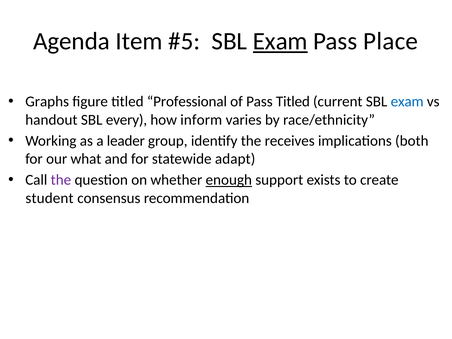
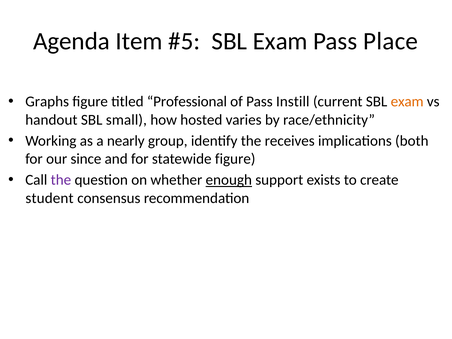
Exam underline: present -> none (280, 41)
Pass Titled: Titled -> Instill (293, 102)
exam colour: blue -> orange (407, 102)
every: every -> small (126, 120)
inform: inform -> hosted (201, 120)
leader: leader -> nearly (126, 141)
what: what -> since (86, 159)
statewide adapt: adapt -> figure (235, 159)
